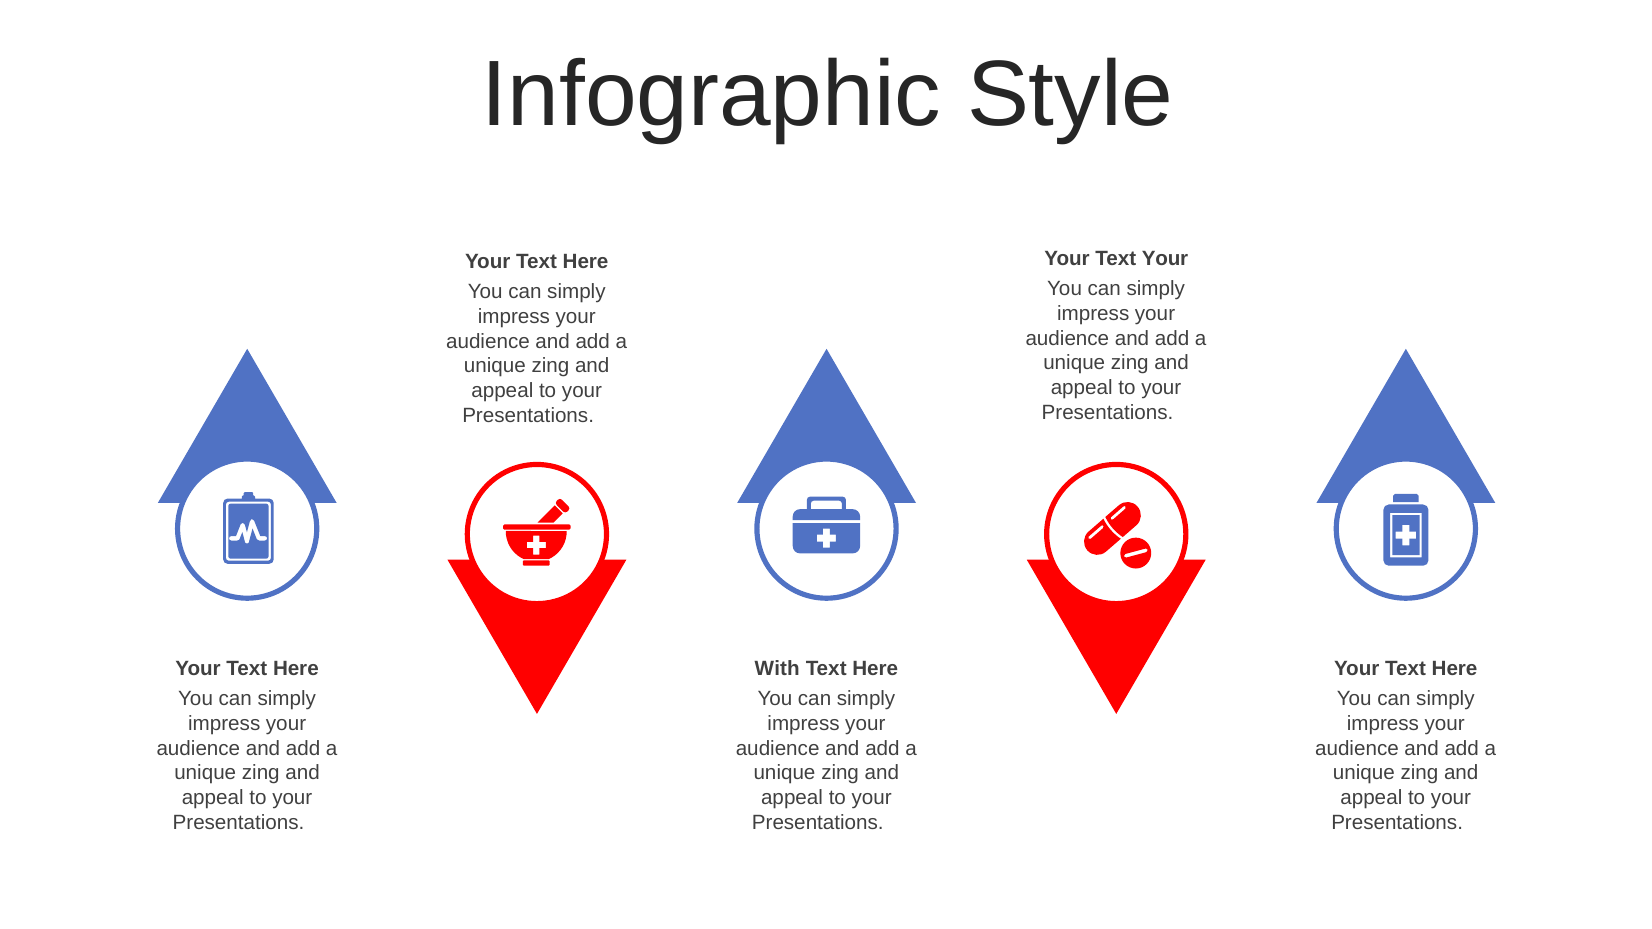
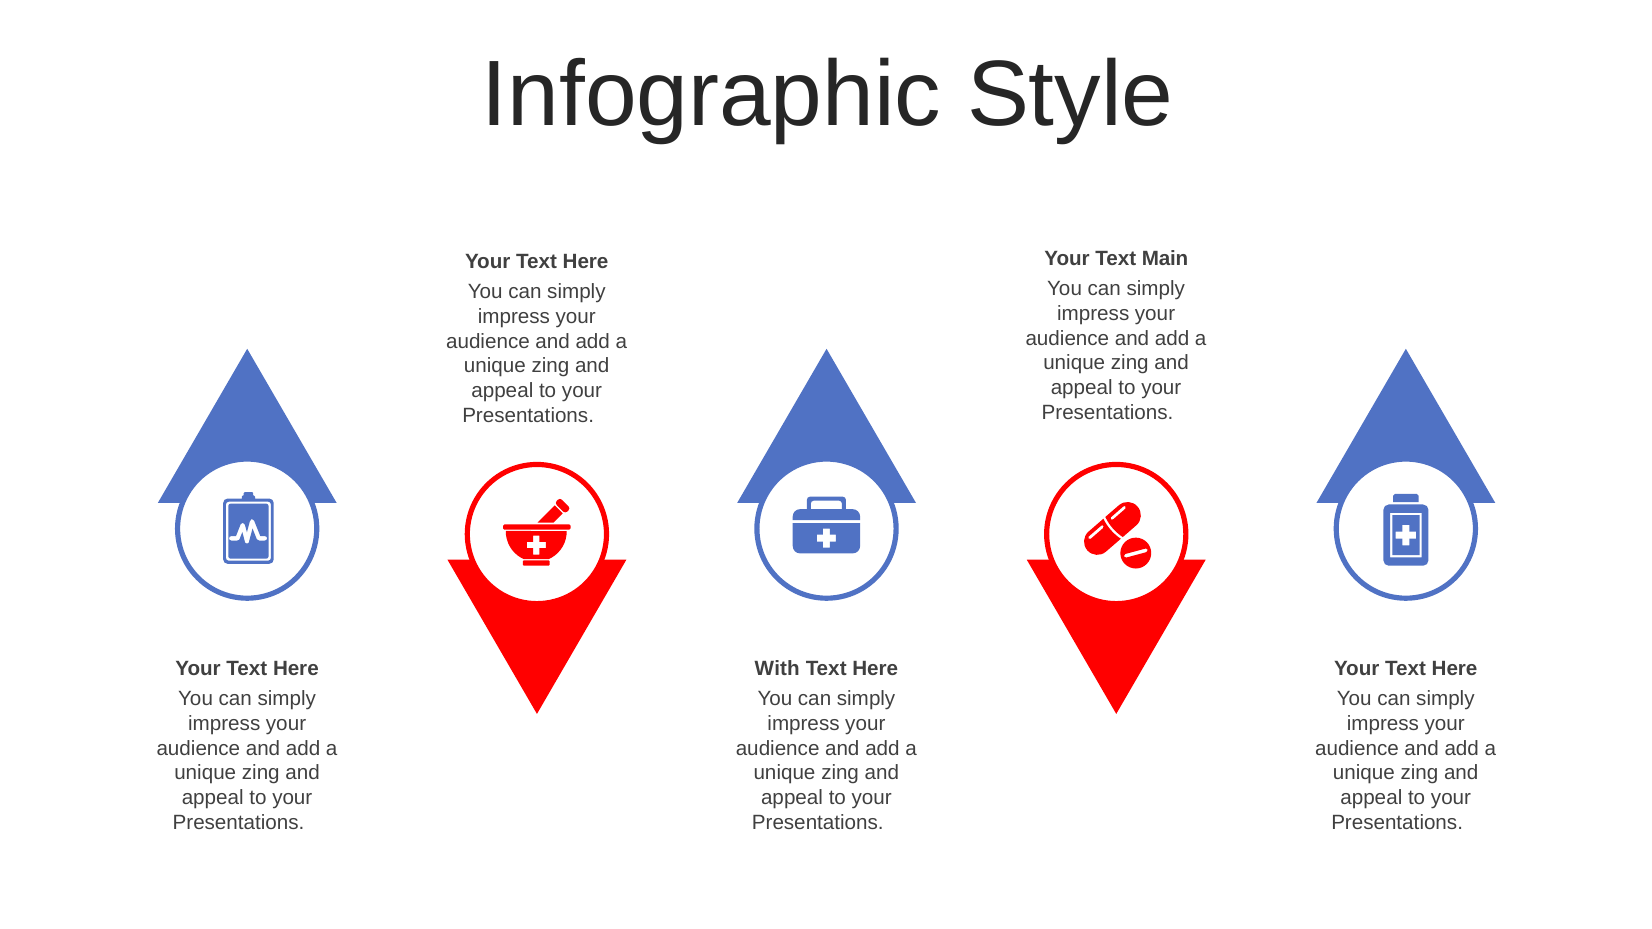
Text Your: Your -> Main (1165, 259)
